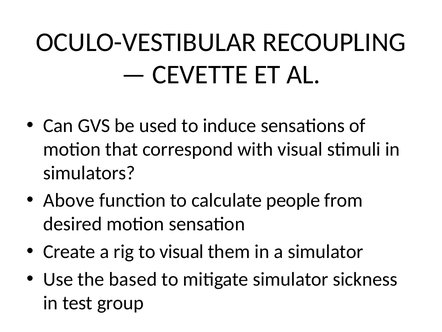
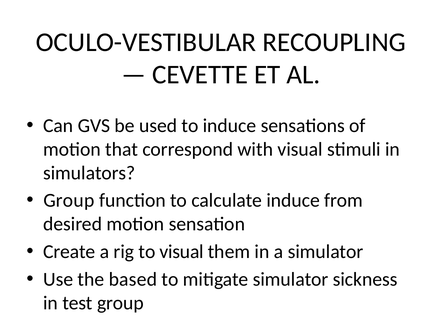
Above: Above -> Group (69, 200)
calculate people: people -> induce (293, 200)
